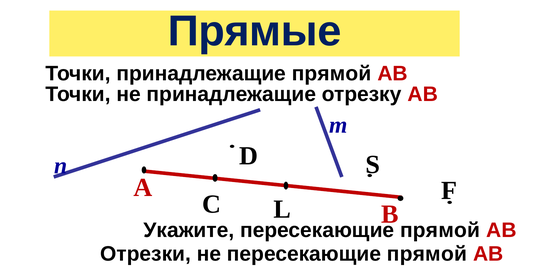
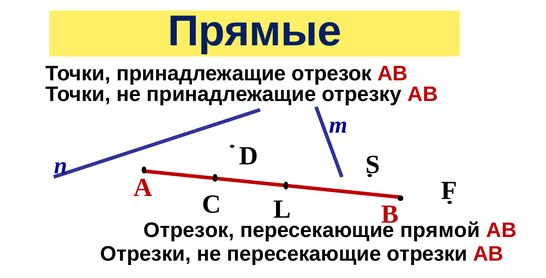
принадлежащие прямой: прямой -> отрезок (332, 74)
Укажите: Укажите -> Отрезок (189, 230)
не пересекающие прямой: прямой -> отрезки (427, 254)
